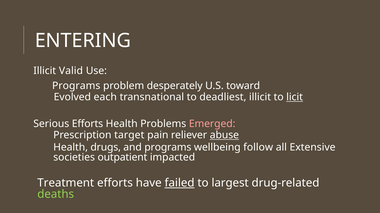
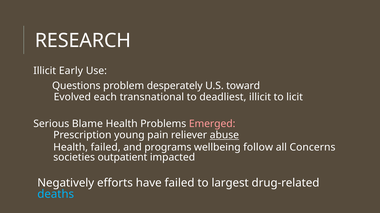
ENTERING: ENTERING -> RESEARCH (83, 41)
Valid: Valid -> Early (71, 71)
Programs: Programs -> Questions (76, 86)
licit underline: present -> none (295, 97)
Serious Efforts: Efforts -> Blame (87, 124)
target: target -> young (129, 136)
Health drugs: drugs -> failed (106, 148)
Extensive: Extensive -> Concerns (313, 148)
Treatment: Treatment -> Negatively (66, 184)
failed underline: present -> none (180, 184)
deaths colour: light green -> light blue (56, 195)
